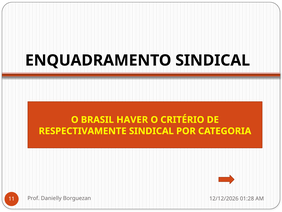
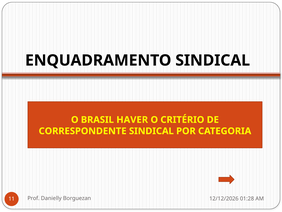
RESPECTIVAMENTE: RESPECTIVAMENTE -> CORRESPONDENTE (83, 131)
